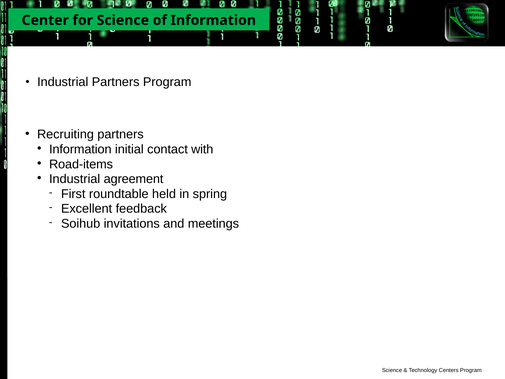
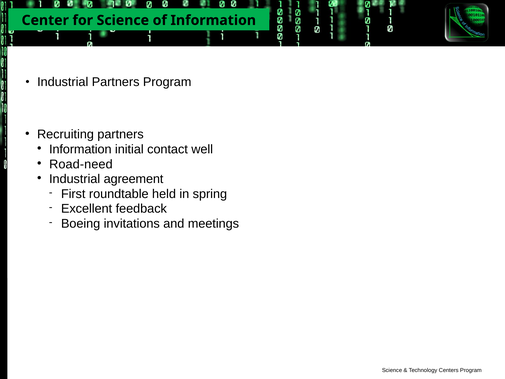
with: with -> well (202, 149)
Road-items: Road-items -> Road-need (81, 164)
Soihub: Soihub -> Boeing (81, 223)
